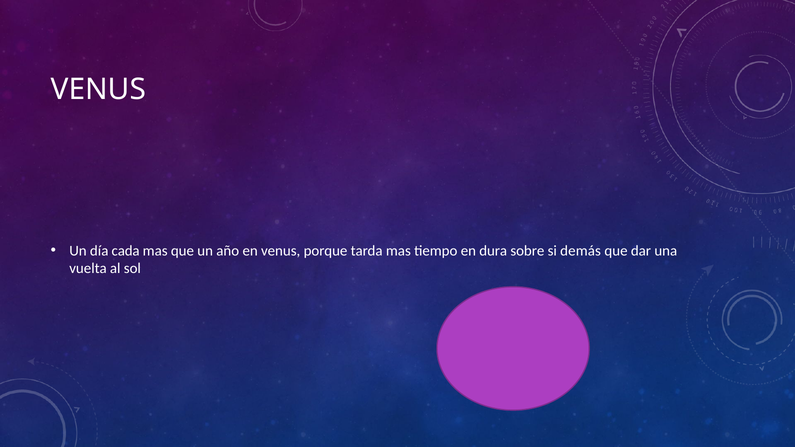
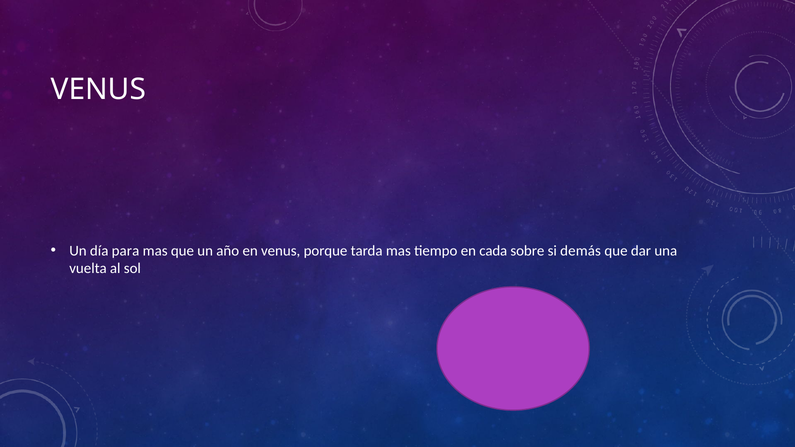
cada: cada -> para (125, 251)
dura: dura -> cada (493, 251)
